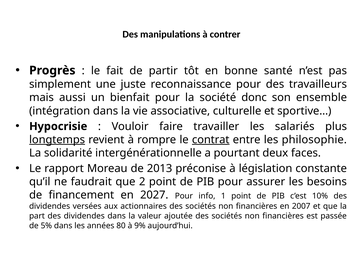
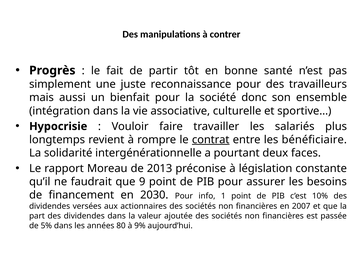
longtemps underline: present -> none (57, 140)
philosophie: philosophie -> bénéficiaire (314, 140)
2: 2 -> 9 (142, 182)
2027: 2027 -> 2030 (154, 195)
